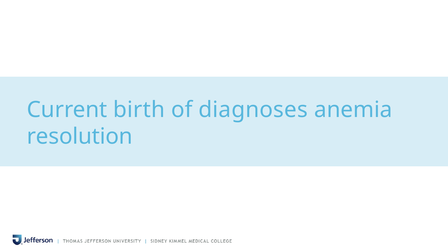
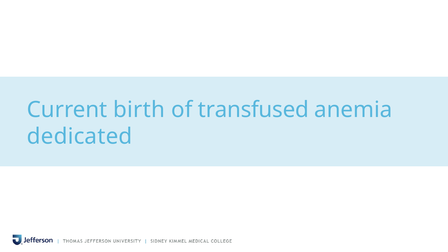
diagnoses: diagnoses -> transfused (253, 110)
resolution: resolution -> dedicated (80, 137)
